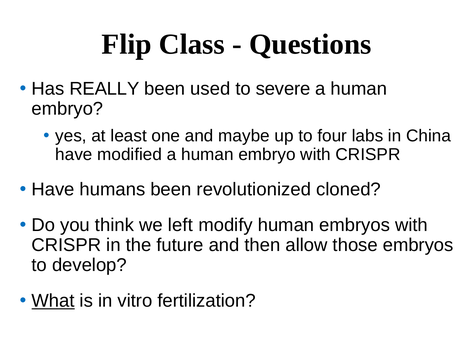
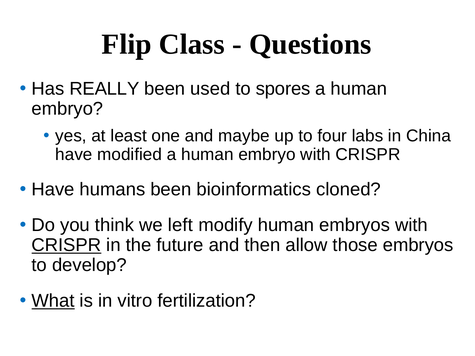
severe: severe -> spores (283, 89)
revolutionized: revolutionized -> bioinformatics (254, 190)
CRISPR underline: none -> present (66, 245)
